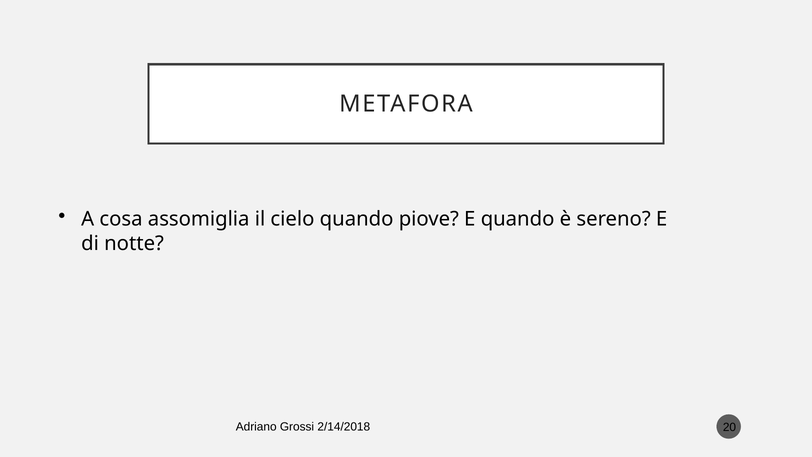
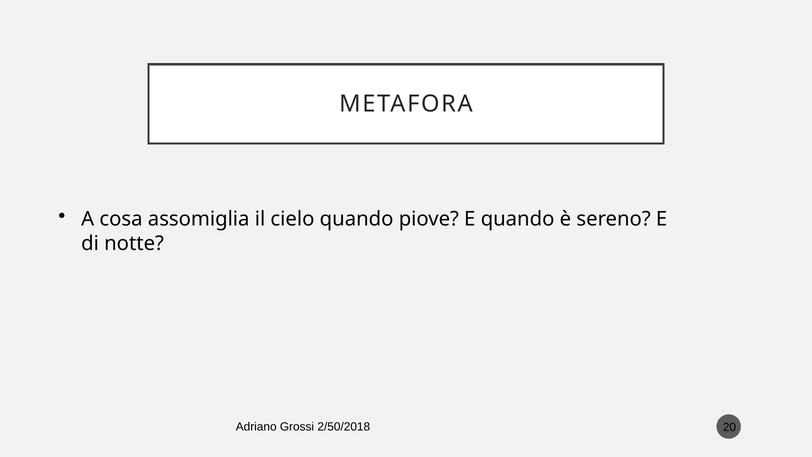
2/14/2018: 2/14/2018 -> 2/50/2018 (344, 427)
